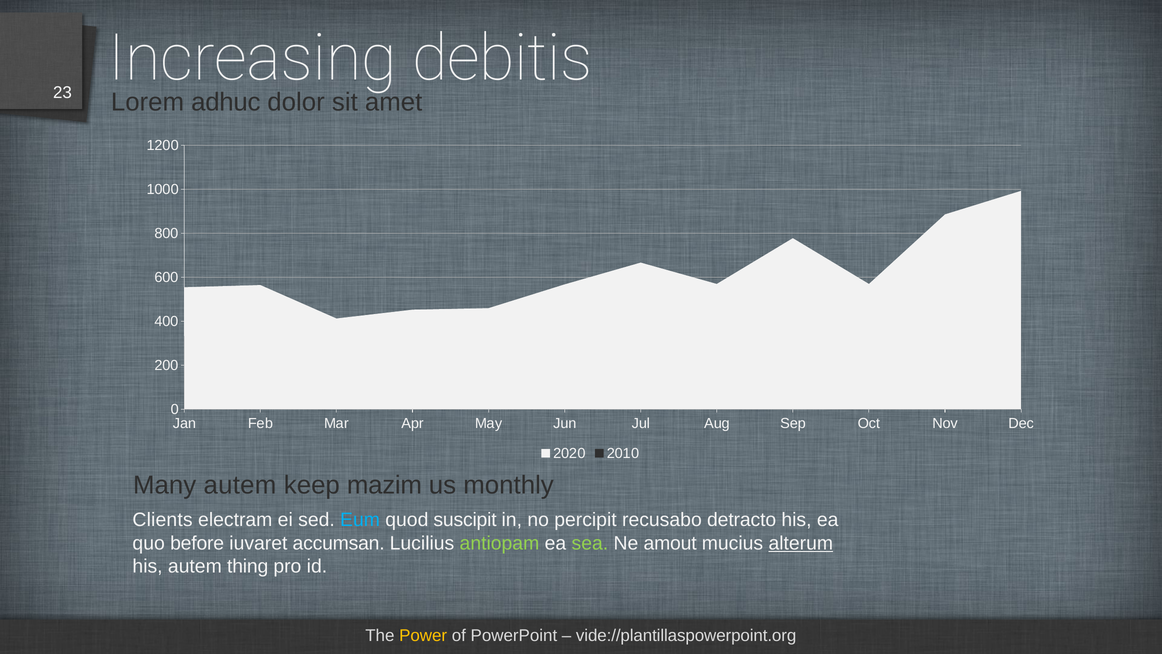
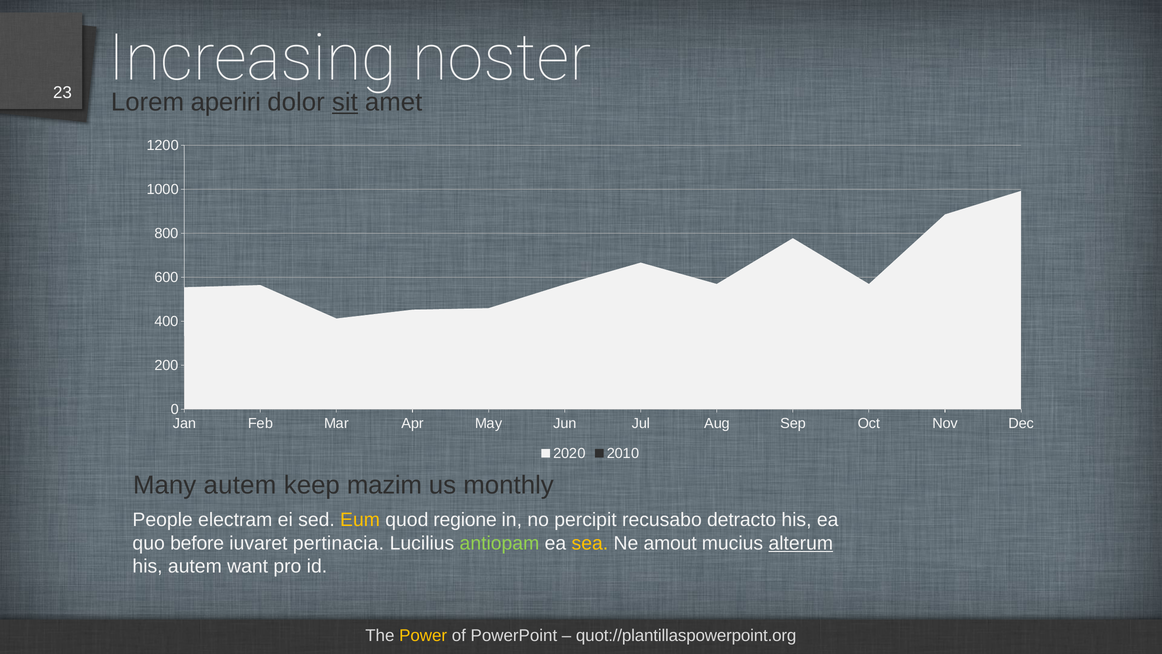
debitis: debitis -> noster (502, 58)
adhuc: adhuc -> aperiri (226, 102)
sit underline: none -> present (345, 102)
Clients: Clients -> People (163, 520)
Eum colour: light blue -> yellow (360, 520)
suscipit: suscipit -> regione (465, 520)
accumsan: accumsan -> pertinacia (338, 543)
sea colour: light green -> yellow (590, 543)
thing: thing -> want (248, 566)
vide://plantillaspowerpoint.org: vide://plantillaspowerpoint.org -> quot://plantillaspowerpoint.org (686, 635)
